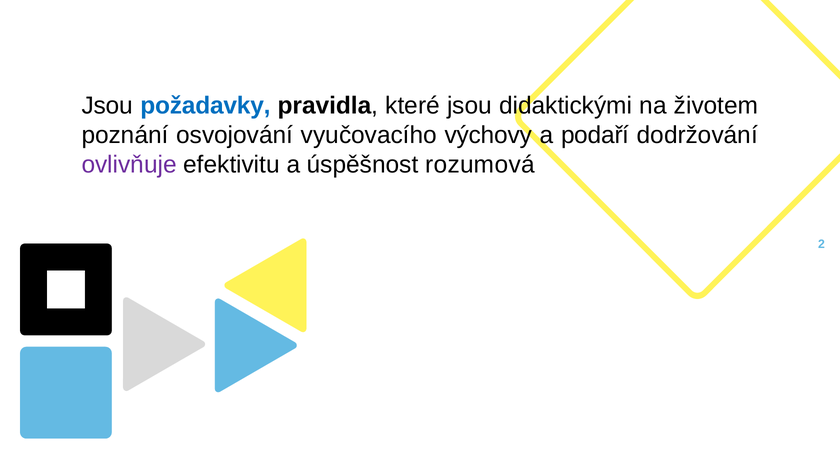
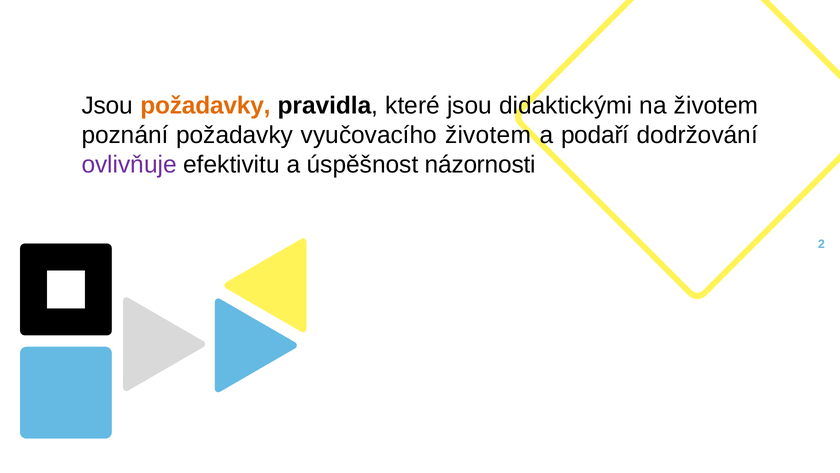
požadavky colour: blue -> orange (205, 105)
poznání osvojování: osvojování -> požadavky (235, 135)
vyučovacího výchovy: výchovy -> životem (488, 135)
rozumová: rozumová -> názornosti (480, 164)
